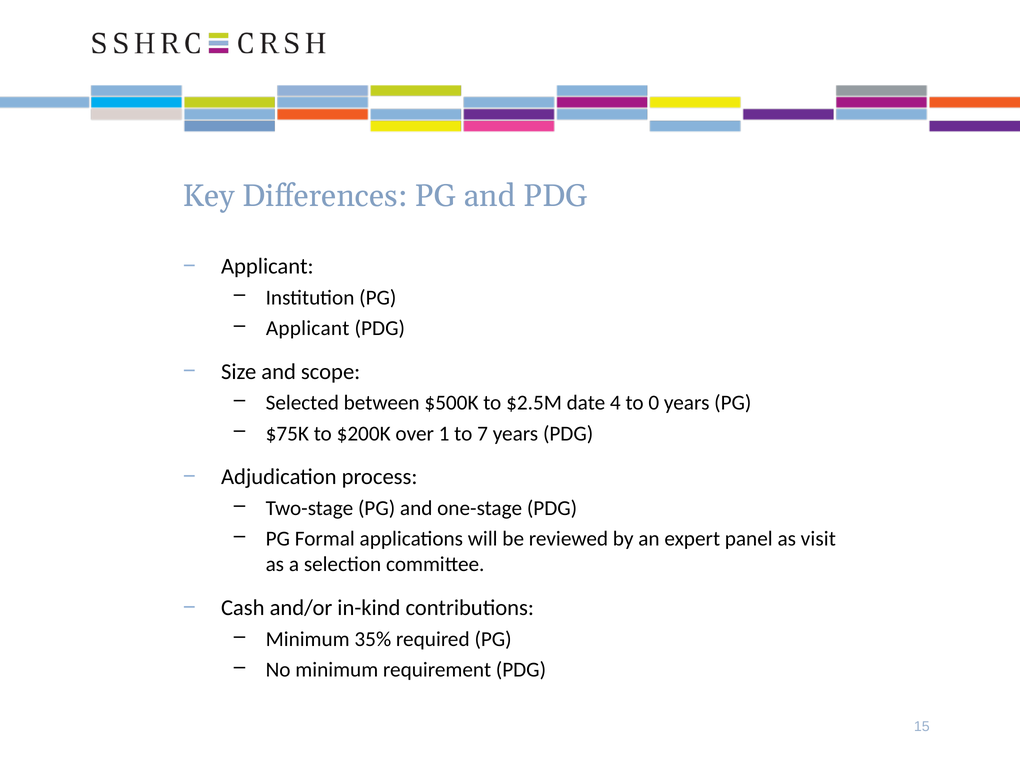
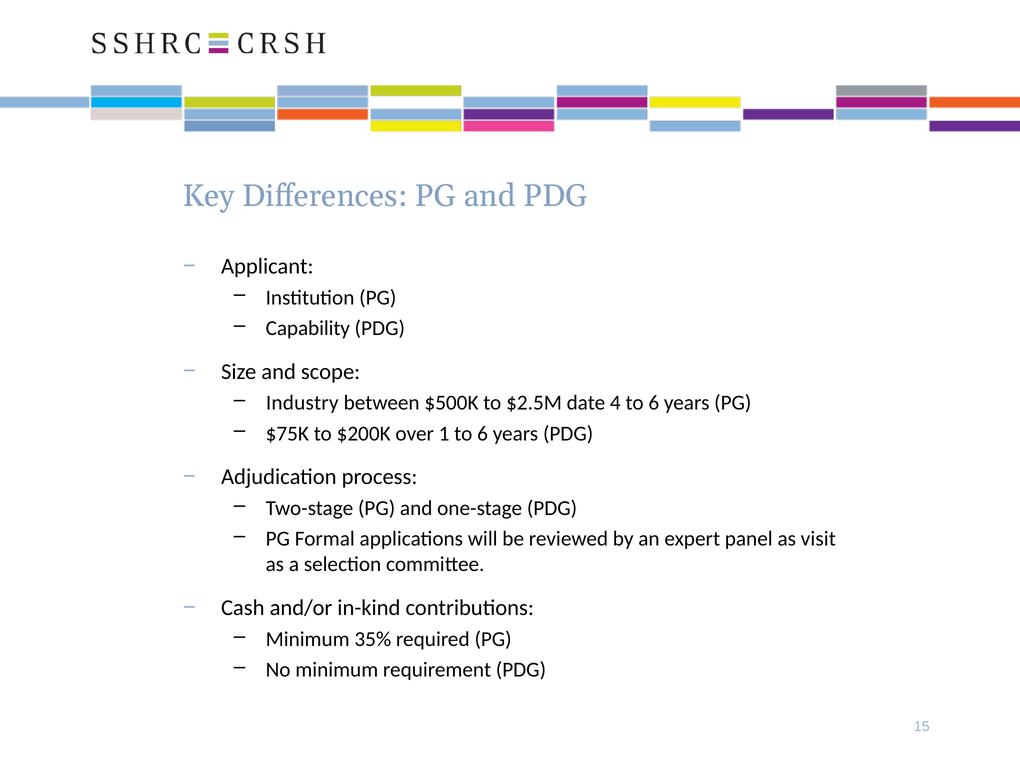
Applicant: Applicant -> Capability (308, 328)
Selected: Selected -> Industry (302, 403)
4 to 0: 0 -> 6 (654, 403)
1 to 7: 7 -> 6 (483, 434)
